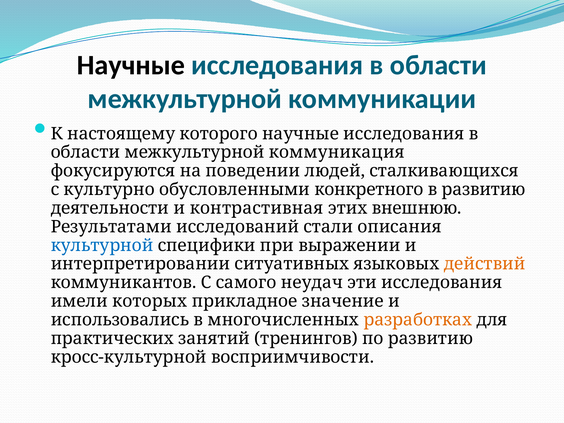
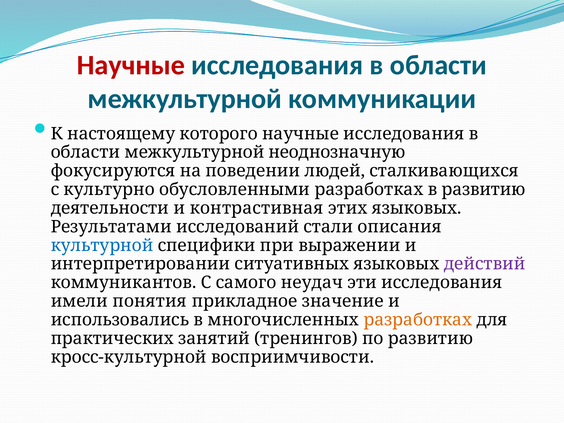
Научные colour: black -> red (131, 65)
коммуникация: коммуникация -> неоднозначную (337, 152)
обусловленными конкретного: конкретного -> разработках (369, 190)
этих внешнюю: внешнюю -> языковых (417, 208)
действий colour: orange -> purple (485, 264)
которых: которых -> понятия (150, 301)
